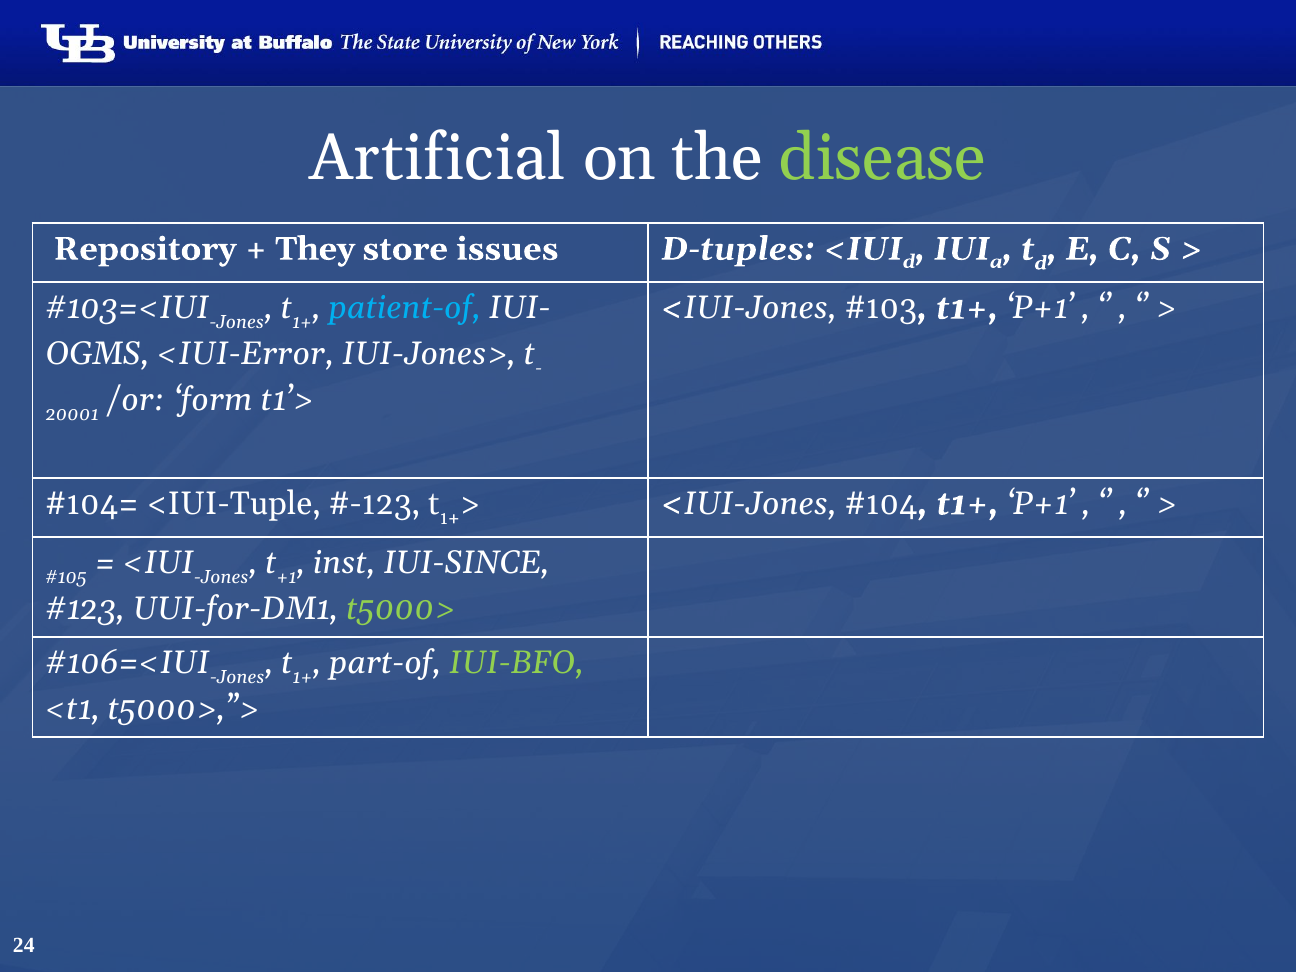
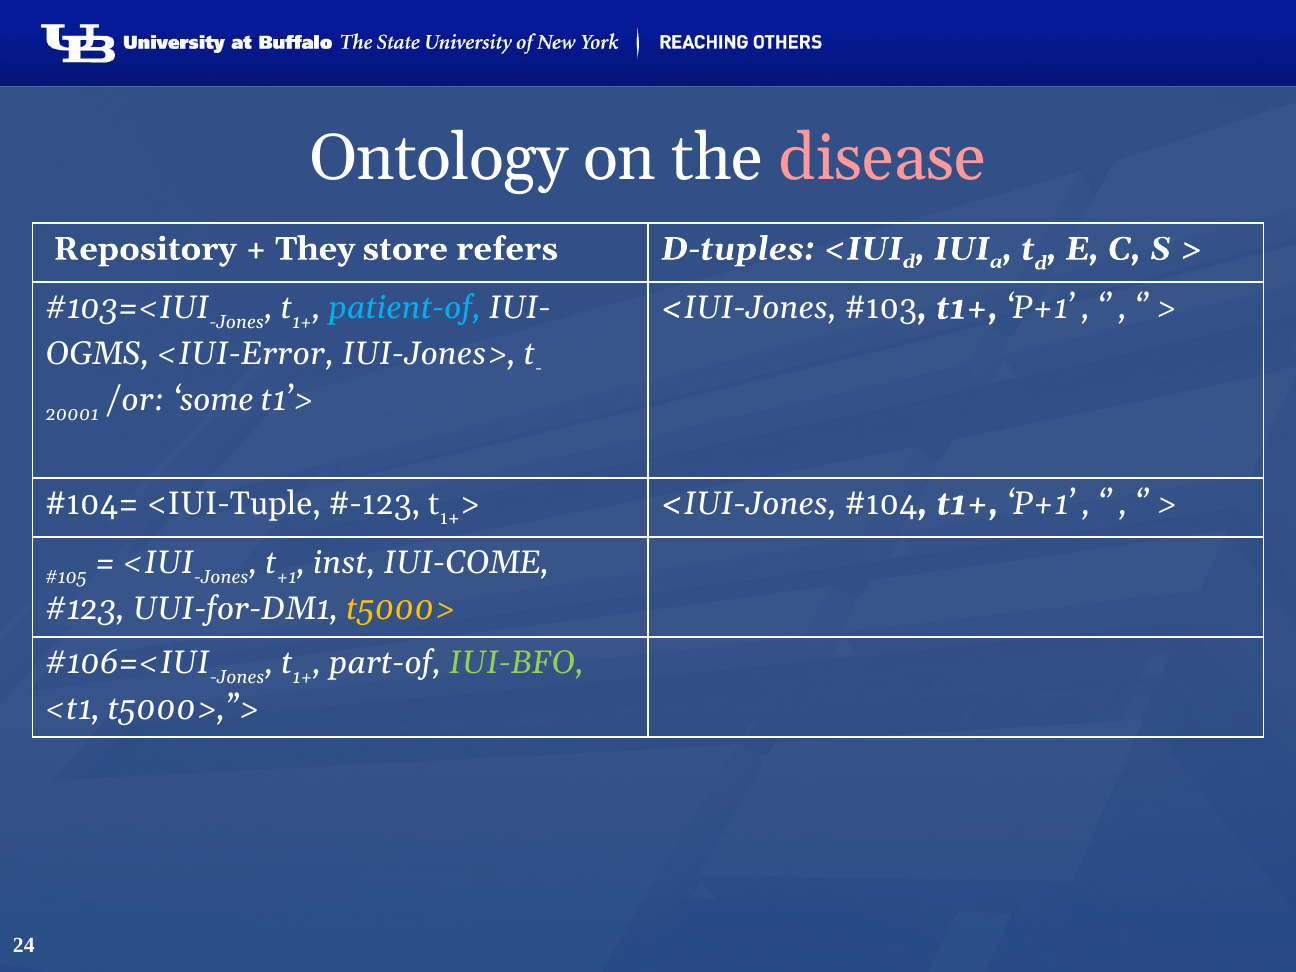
Artificial: Artificial -> Ontology (439, 158)
disease colour: light green -> pink (882, 158)
issues: issues -> refers (507, 249)
form: form -> some (214, 400)
IUI-SINCE: IUI-SINCE -> IUI-COME (466, 563)
t5000> colour: light green -> yellow (400, 609)
